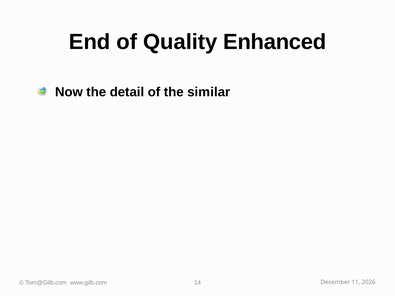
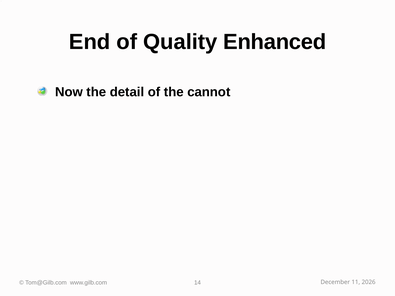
similar: similar -> cannot (209, 92)
